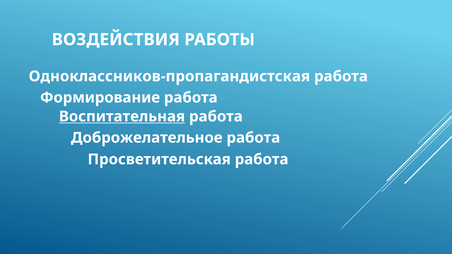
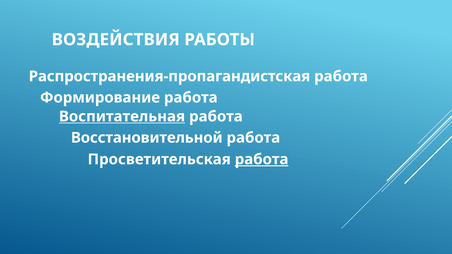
Одноклассников-пропагандистская: Одноклассников-пропагандистская -> Распространения-пропагандистская (169, 76)
Доброжелательное: Доброжелательное -> Восстановительной (147, 138)
работа underline: none -> present (262, 160)
